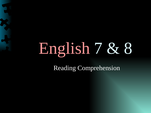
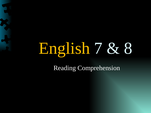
English colour: pink -> yellow (64, 48)
